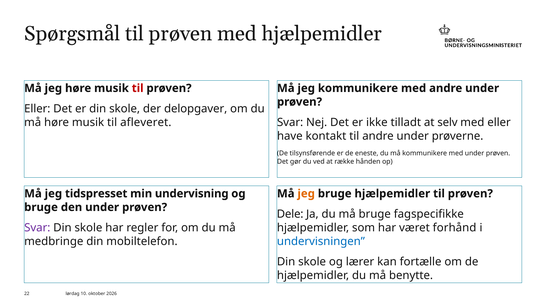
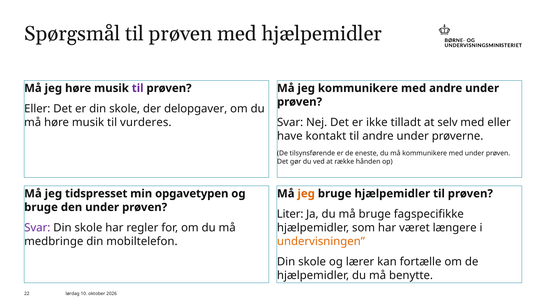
til colour: red -> purple (138, 88)
afleveret: afleveret -> vurderes (146, 122)
undervisning: undervisning -> opgavetypen (192, 194)
Dele: Dele -> Liter (290, 214)
forhånd: forhånd -> længere (455, 228)
undervisningen colour: blue -> orange (321, 241)
